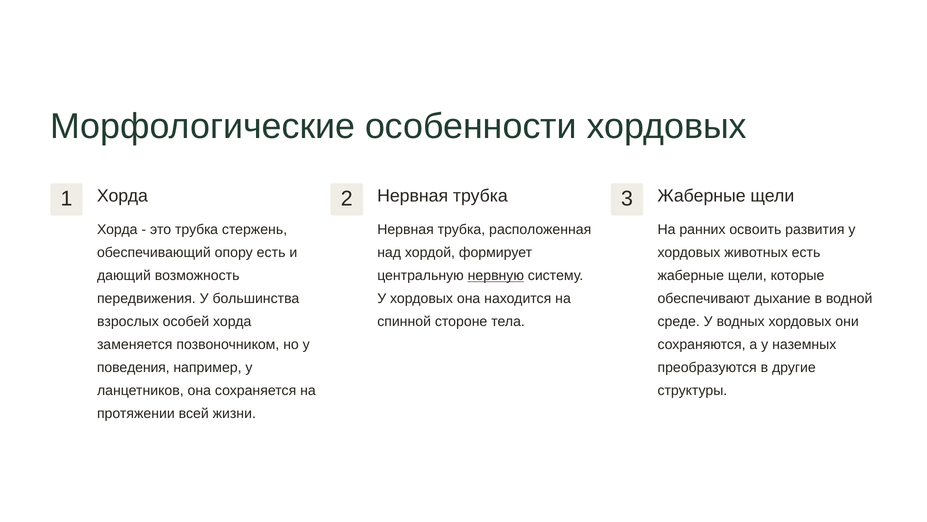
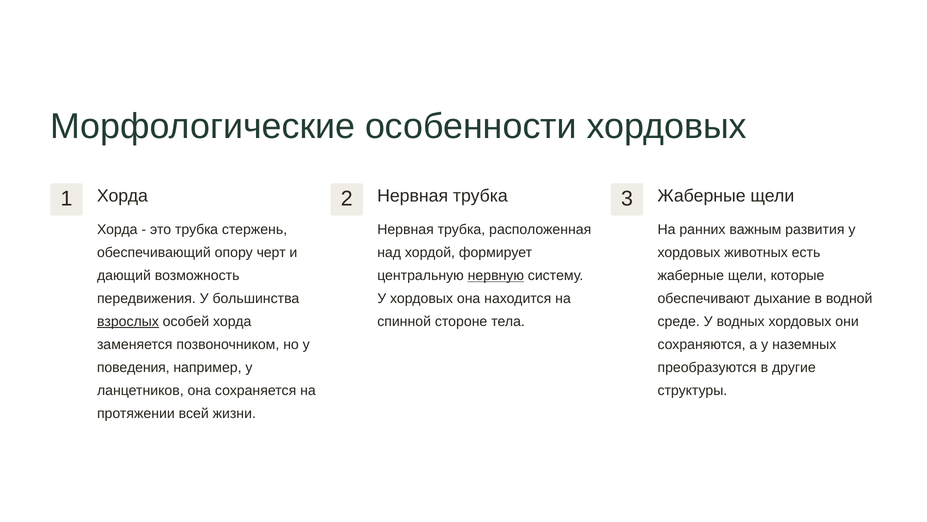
освоить: освоить -> важным (755, 230)
опору есть: есть -> черт (271, 252)
взрослых underline: none -> present (128, 321)
